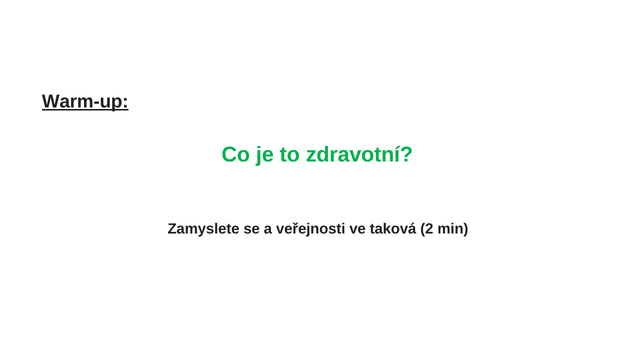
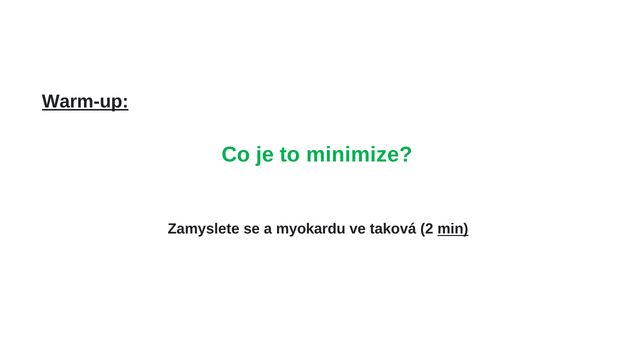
zdravotní: zdravotní -> minimize (359, 155)
veřejnosti: veřejnosti -> myokardu (311, 229)
min underline: none -> present (453, 229)
